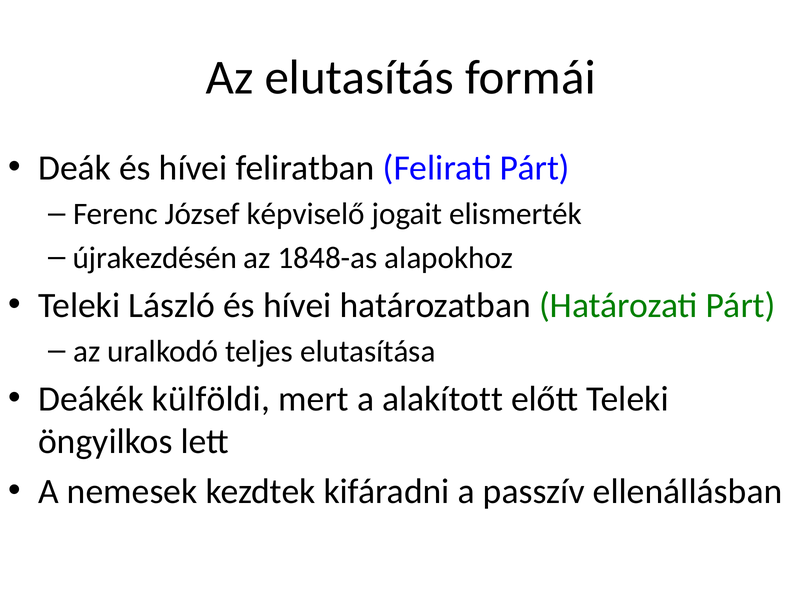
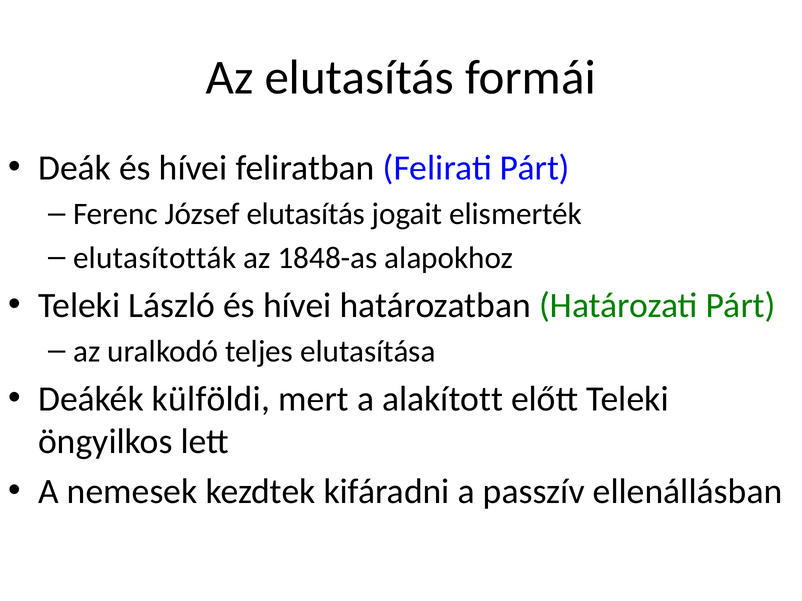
József képviselő: képviselő -> elutasítás (306, 214)
újrakezdésén: újrakezdésén -> elutasították (155, 258)
